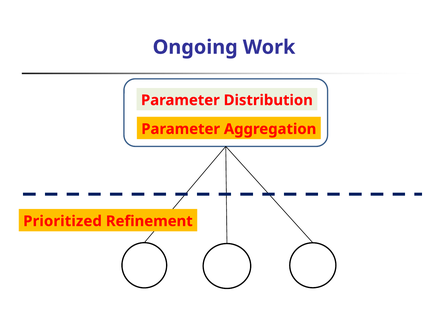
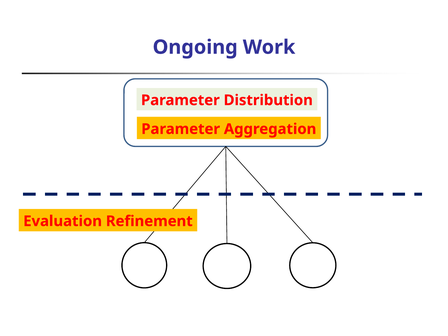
Prioritized: Prioritized -> Evaluation (63, 221)
